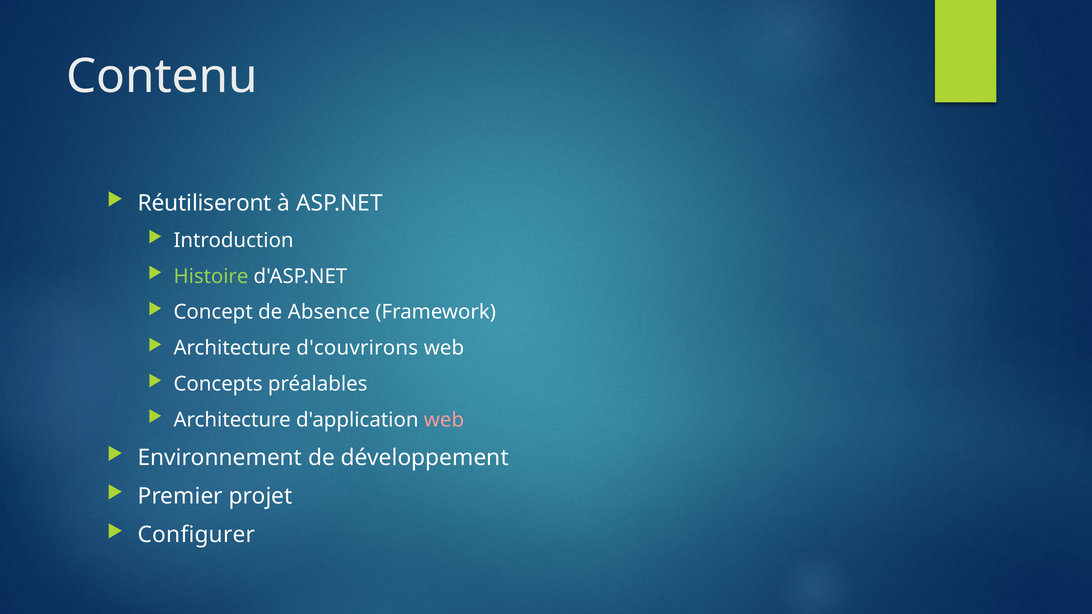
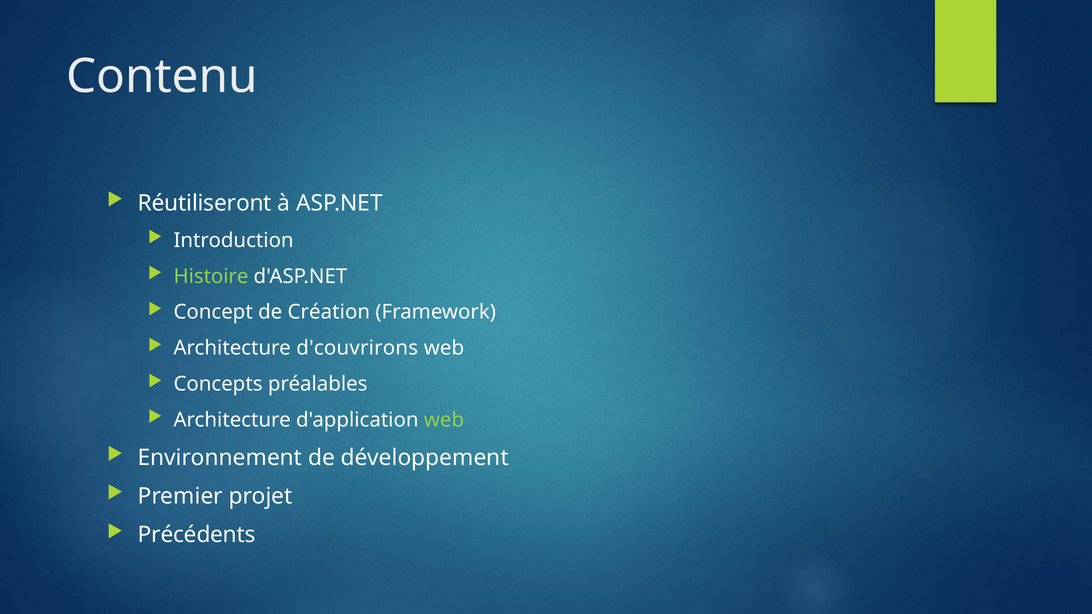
Absence: Absence -> Création (329, 312)
web colour: pink -> light green (444, 420)
Configurer: Configurer -> Précédents (197, 535)
